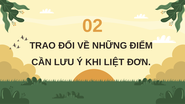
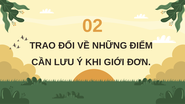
LIỆT: LIỆT -> GIỚI (114, 62)
